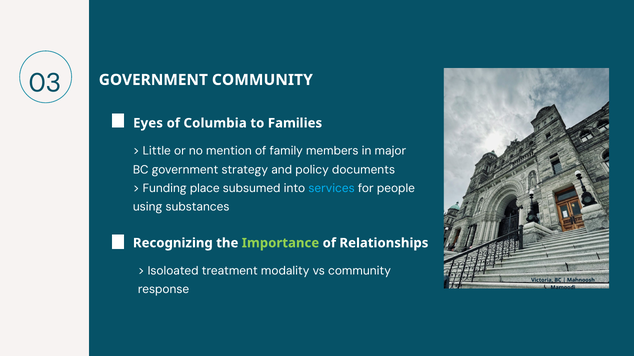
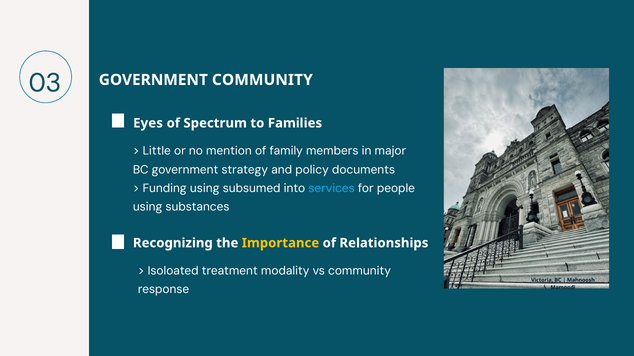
Columbia: Columbia -> Spectrum (215, 123)
Funding place: place -> using (205, 189)
Importance colour: light green -> yellow (280, 243)
